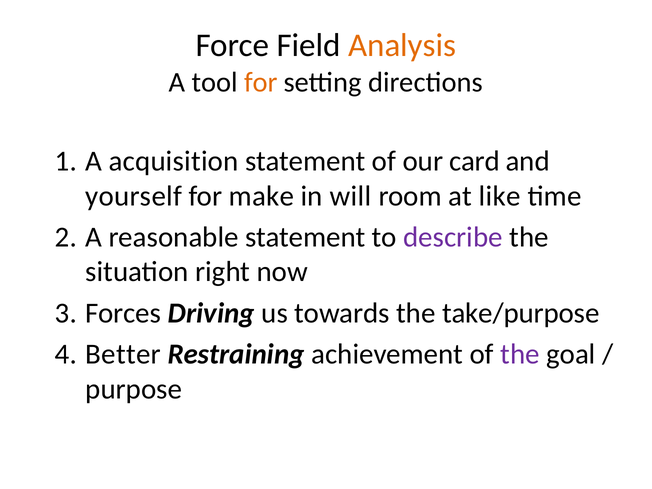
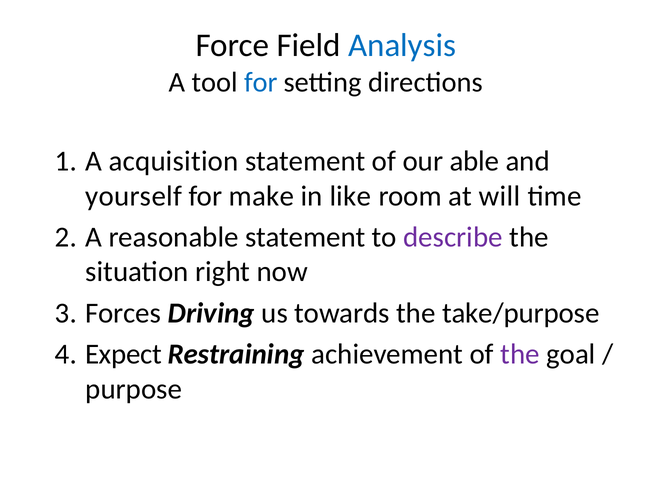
Analysis colour: orange -> blue (402, 45)
for colour: orange -> blue (261, 82)
card: card -> able (474, 161)
will: will -> like (350, 196)
like: like -> will (500, 196)
Better: Better -> Expect (123, 354)
